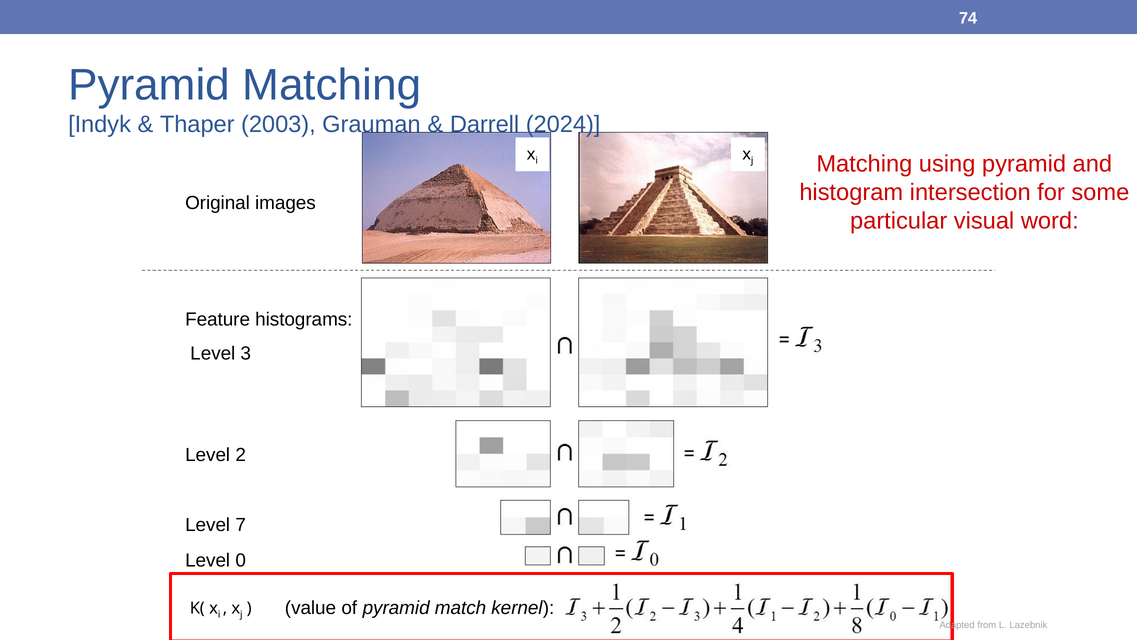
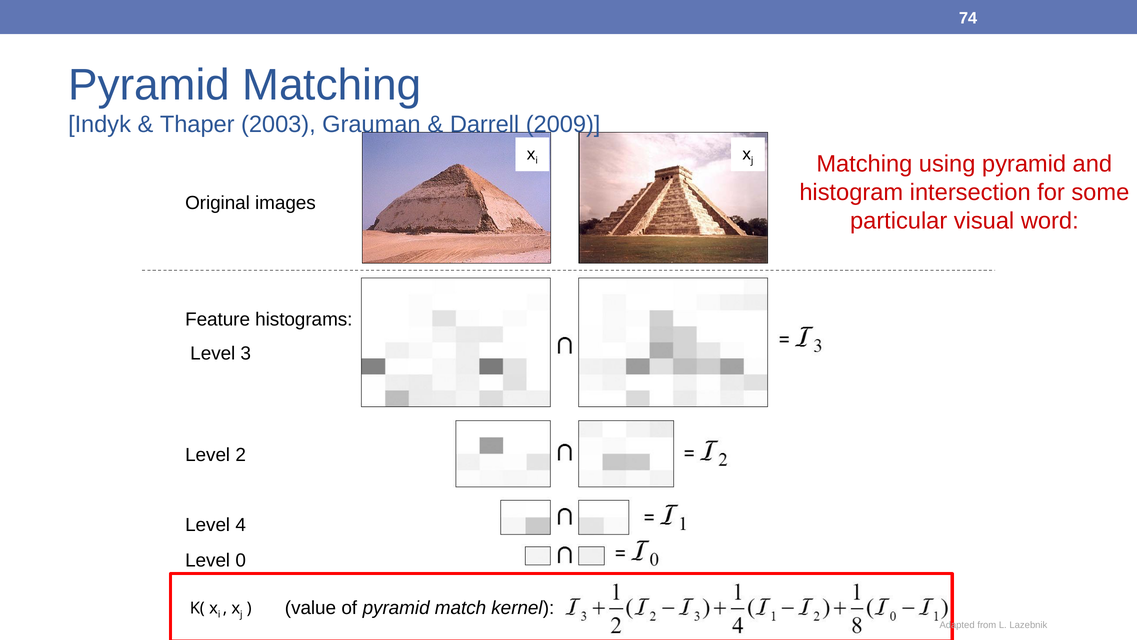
2024: 2024 -> 2009 (563, 124)
7: 7 -> 4 (241, 525)
